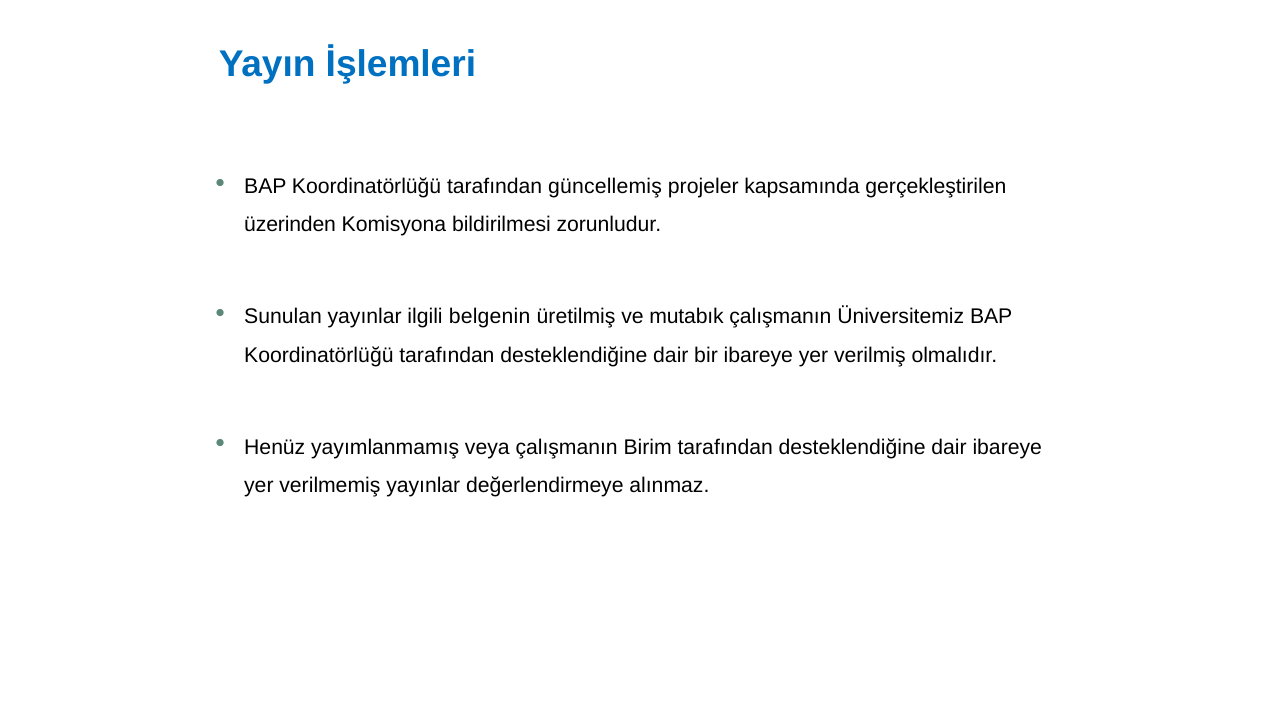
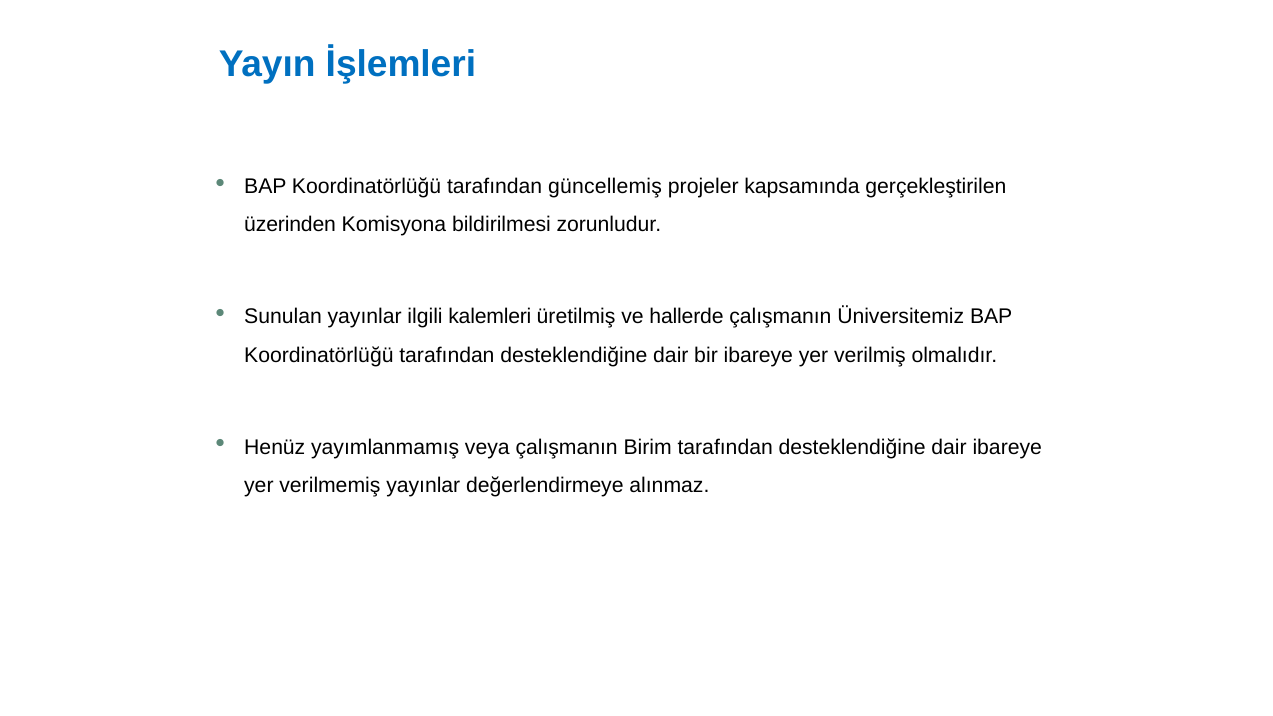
belgenin: belgenin -> kalemleri (490, 317)
mutabık: mutabık -> hallerde (687, 317)
